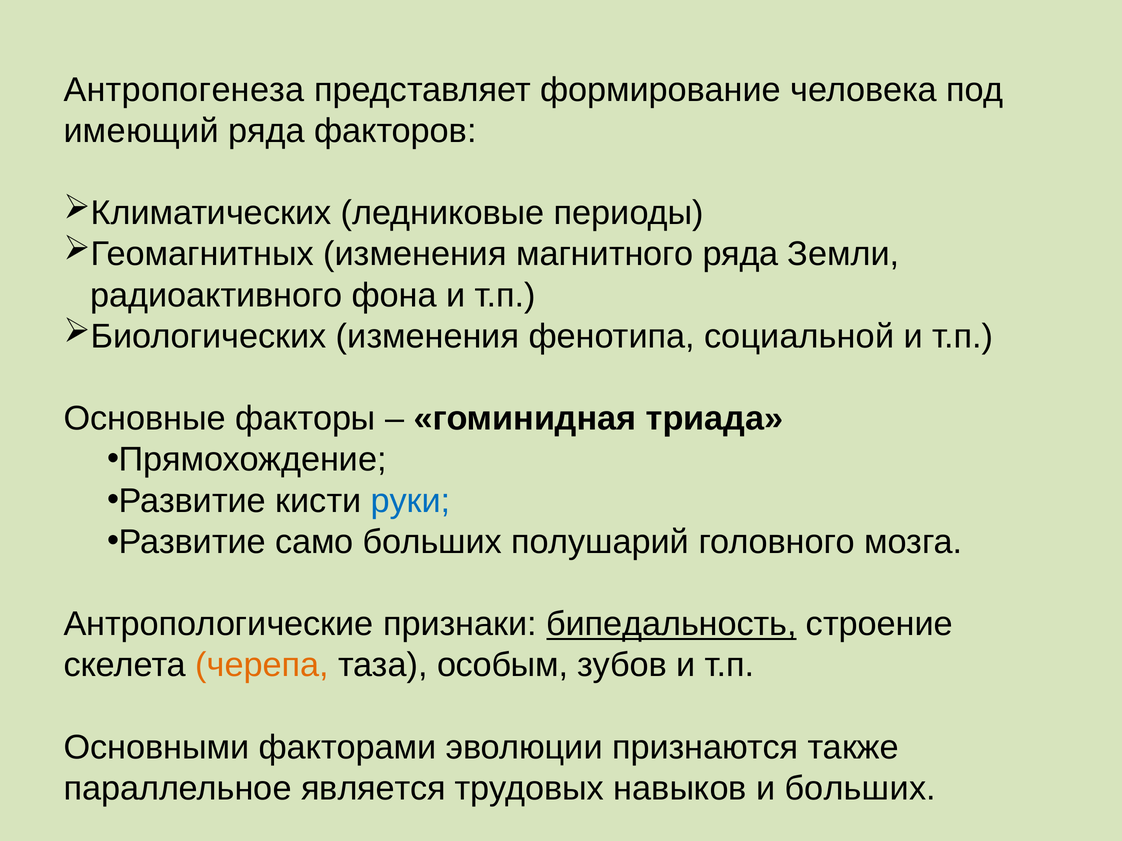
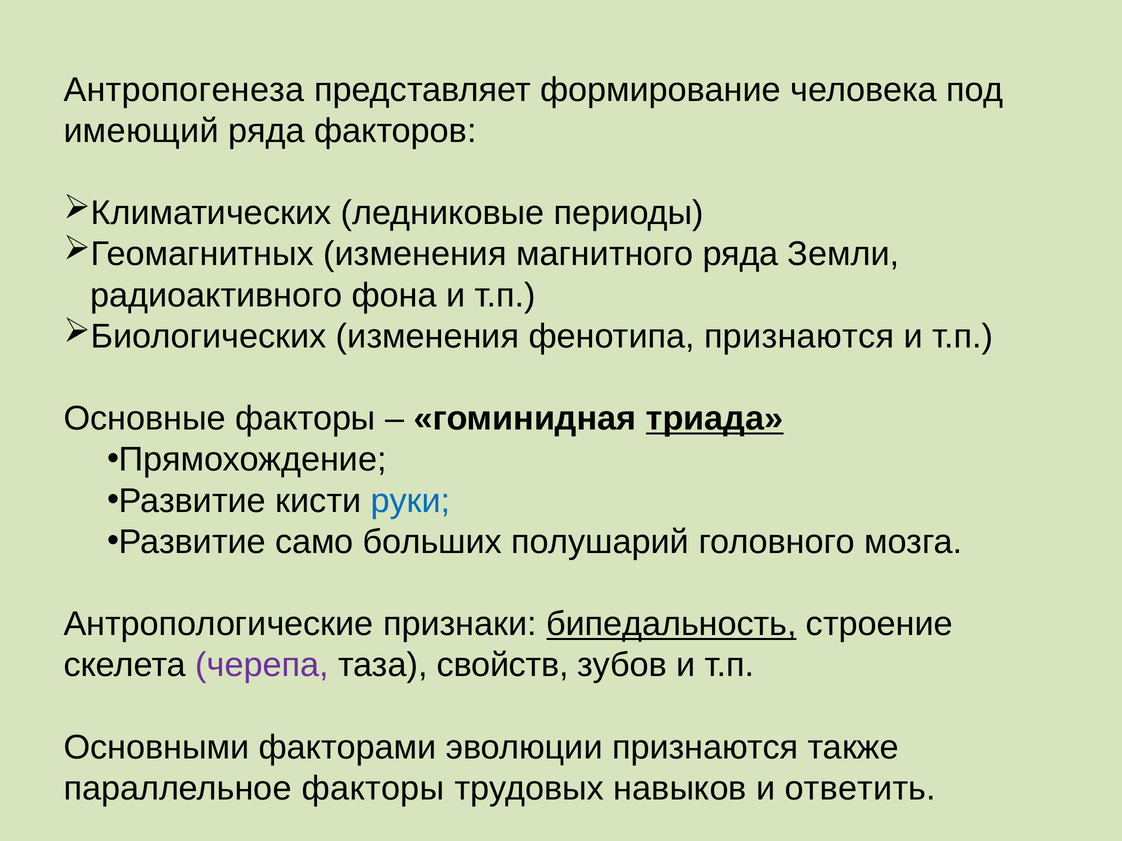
фенотипа социальной: социальной -> признаются (799, 337)
триада underline: none -> present (715, 419)
черепа colour: orange -> purple (262, 666)
особым: особым -> свойств (503, 666)
параллельное является: является -> факторы (373, 789)
и больших: больших -> ответить (860, 789)
